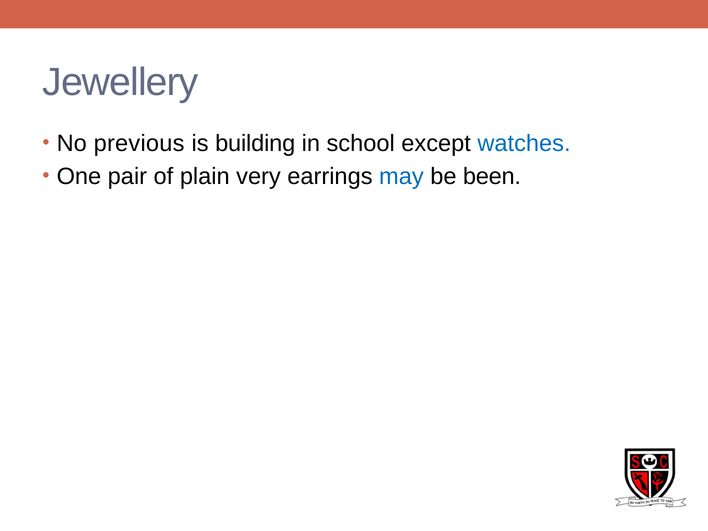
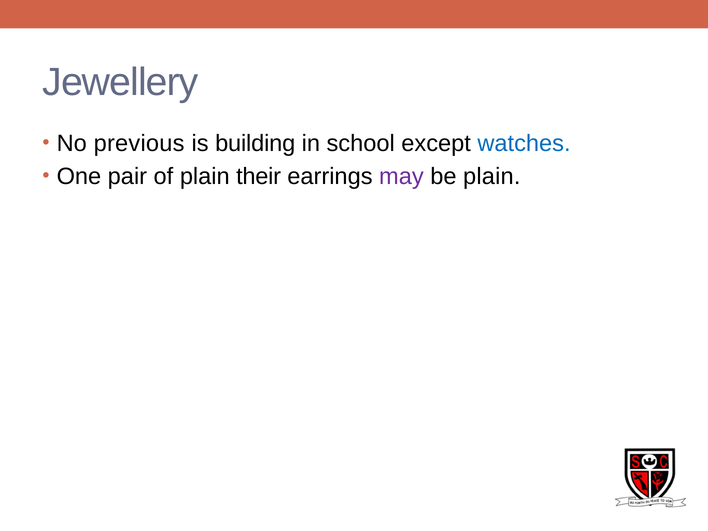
very: very -> their (259, 176)
may colour: blue -> purple (401, 176)
be been: been -> plain (492, 176)
